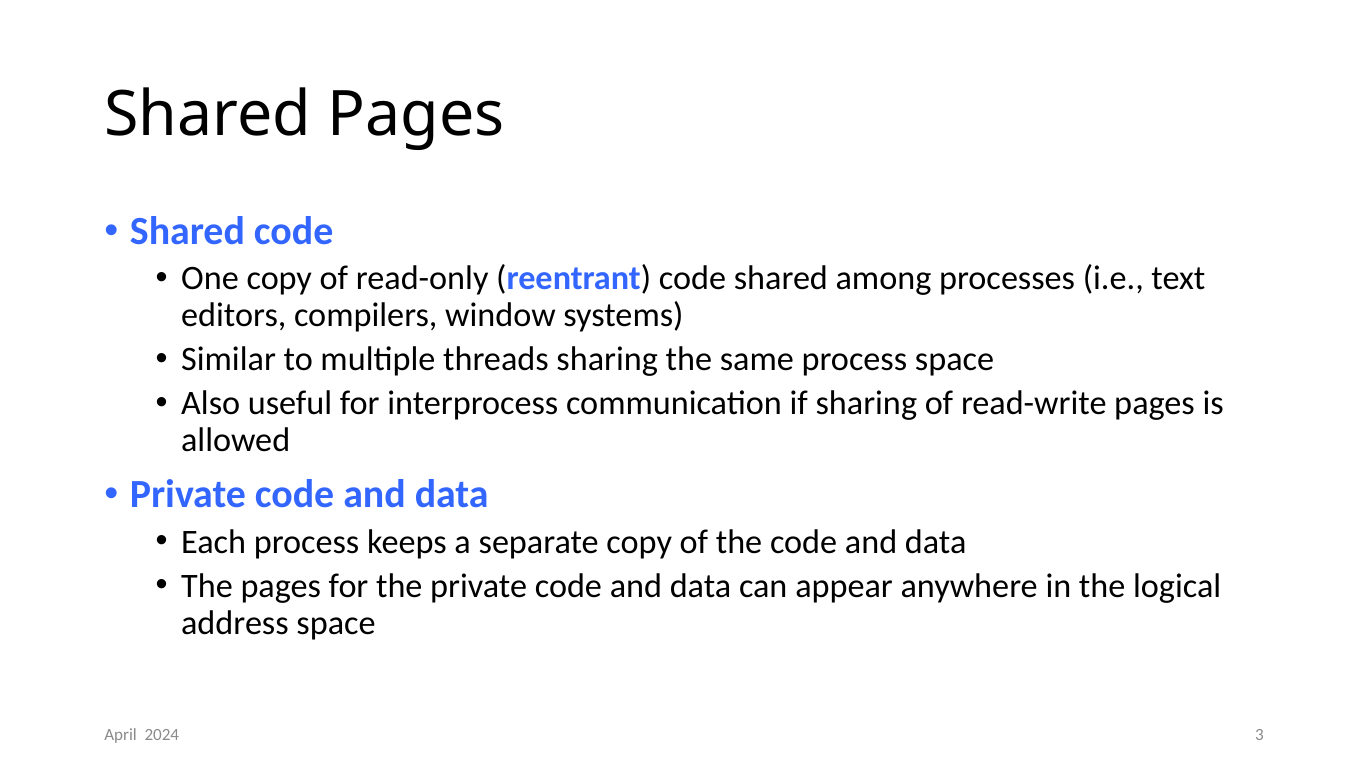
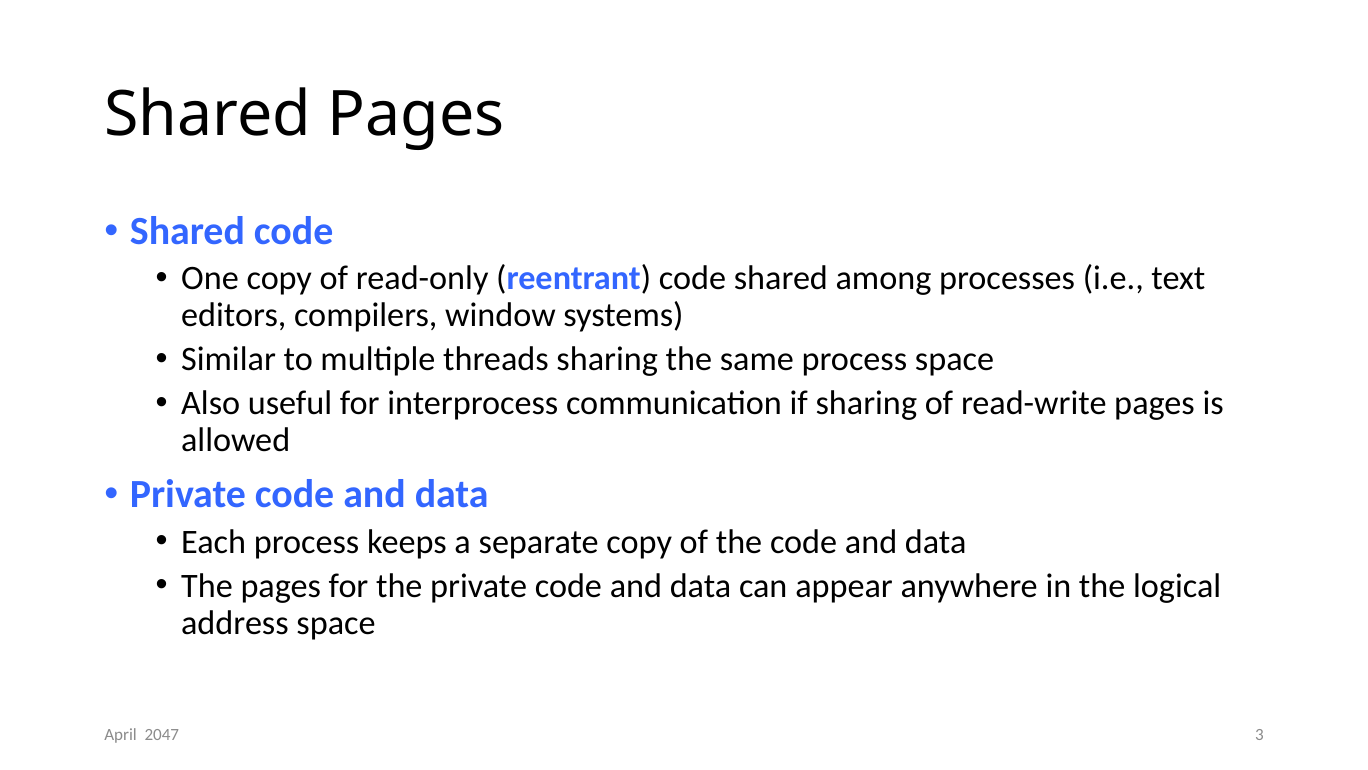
2024: 2024 -> 2047 (162, 735)
